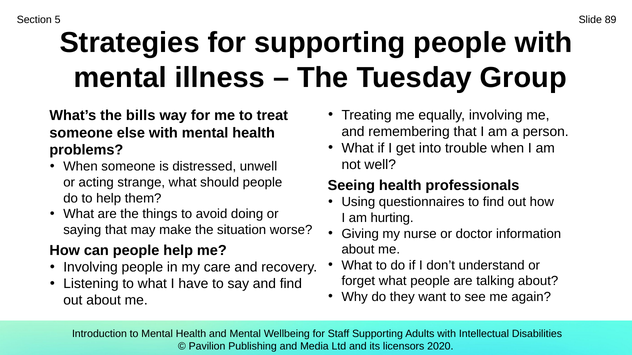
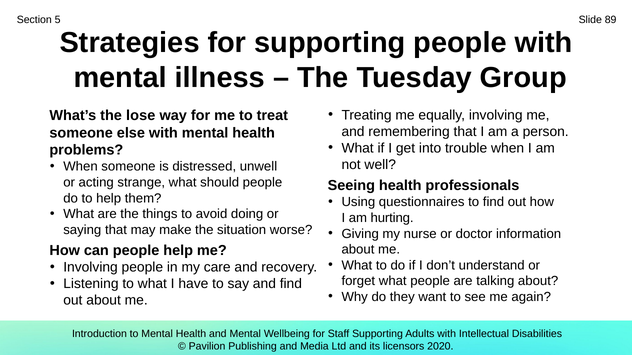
bills: bills -> lose (141, 116)
